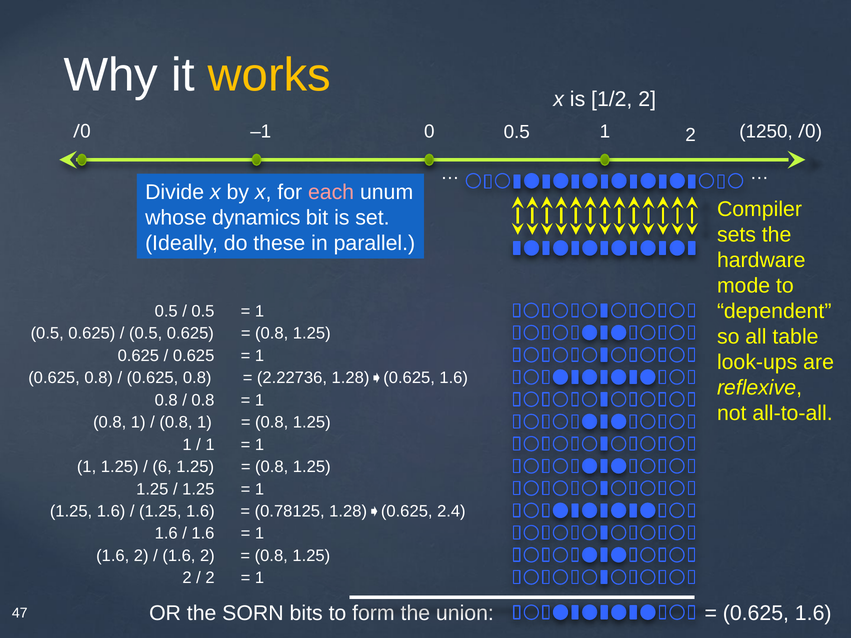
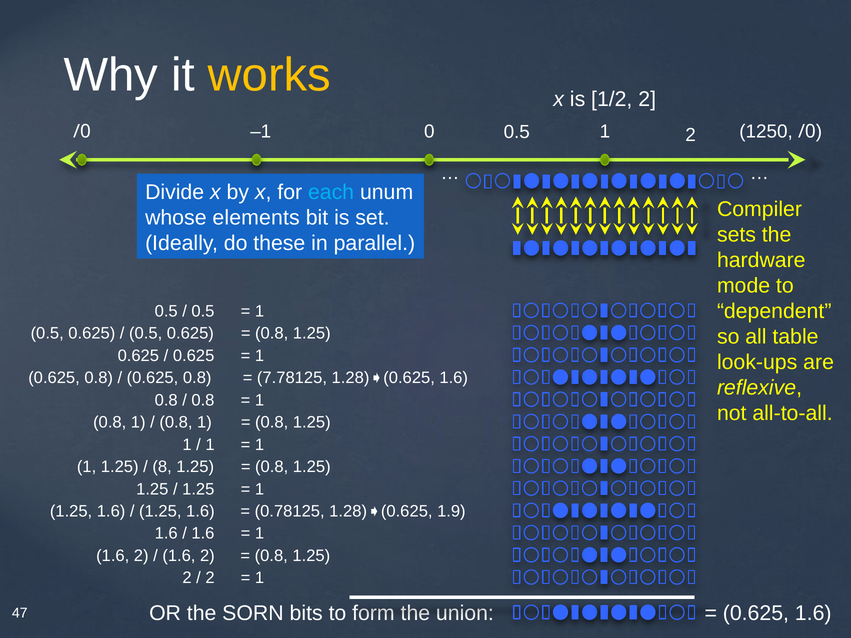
each colour: pink -> light blue (331, 192)
dynamics: dynamics -> elements (256, 218)
2.22736: 2.22736 -> 7.78125 (292, 378)
6: 6 -> 8 (162, 467)
2.4: 2.4 -> 1.9 (451, 512)
